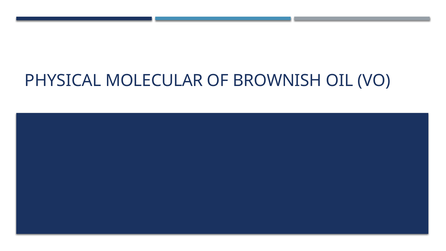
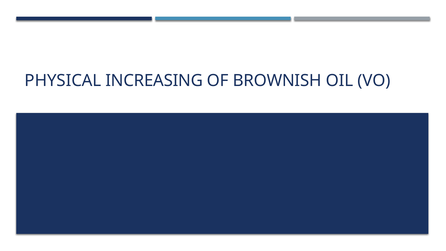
MOLECULAR: MOLECULAR -> INCREASING (154, 81)
